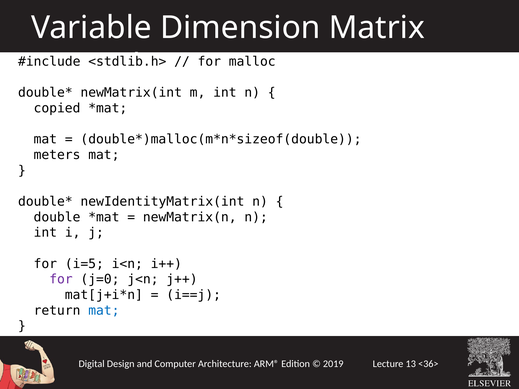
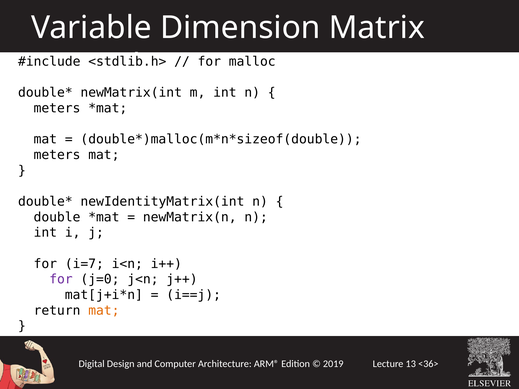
copied: copied -> meters (57, 108)
i=5: i=5 -> i=7 (84, 264)
mat colour: blue -> orange (104, 311)
